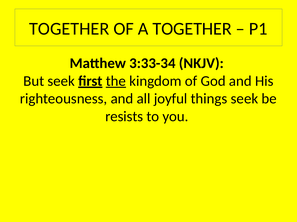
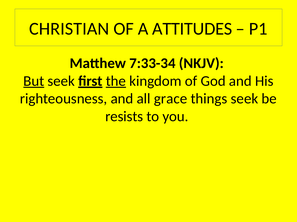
TOGETHER: TOGETHER -> CHRISTIAN (69, 29)
A TOGETHER: TOGETHER -> ATTITUDES (192, 29)
3:33-34: 3:33-34 -> 7:33-34 (152, 63)
But underline: none -> present (34, 81)
joyful: joyful -> grace (171, 99)
